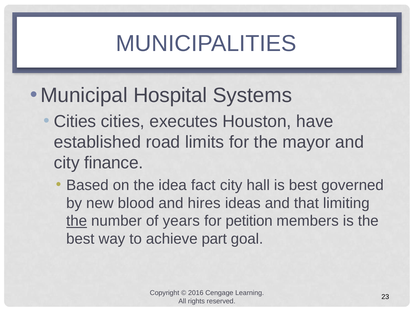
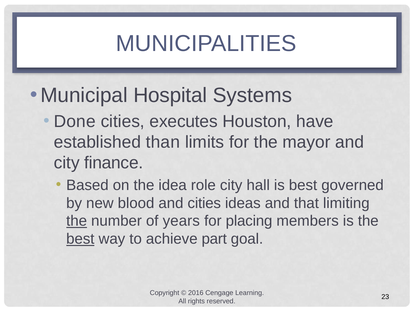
Cities: Cities -> Done (75, 121)
road: road -> than (163, 142)
fact: fact -> role (203, 185)
and hires: hires -> cities (204, 203)
petition: petition -> placing (249, 221)
best underline: none -> present (80, 239)
